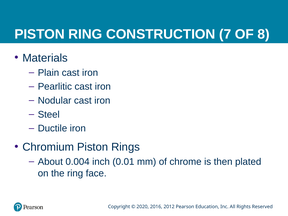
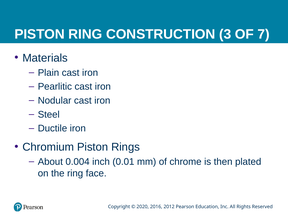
7: 7 -> 3 (225, 34)
8: 8 -> 7 (264, 34)
